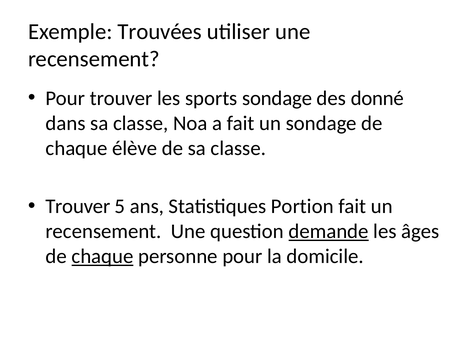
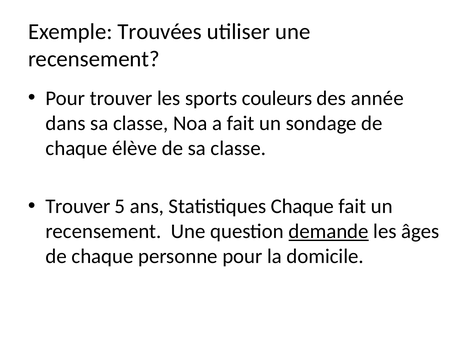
sports sondage: sondage -> couleurs (277, 98)
donné: donné -> année (377, 98)
Statistiques Portion: Portion -> Chaque (302, 206)
chaque underline: present -> none (103, 256)
